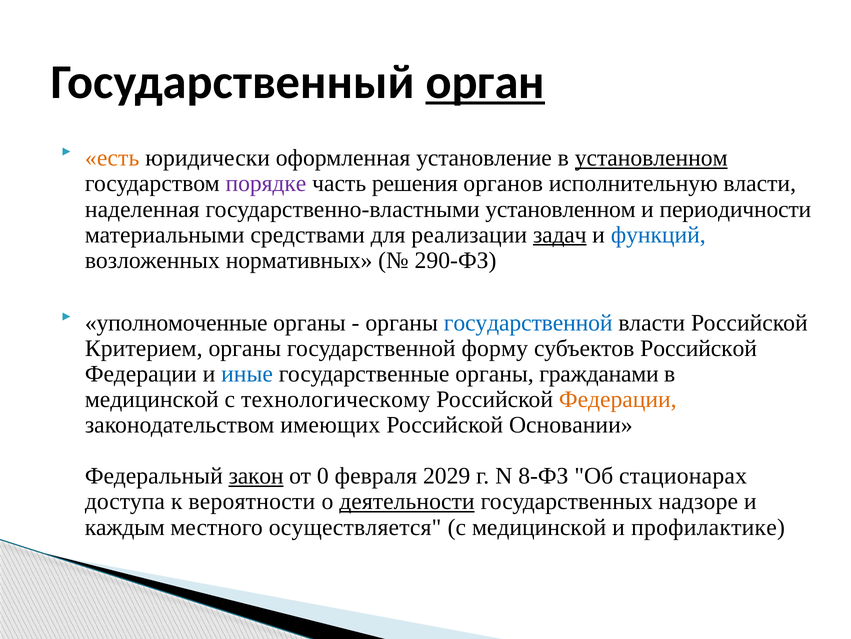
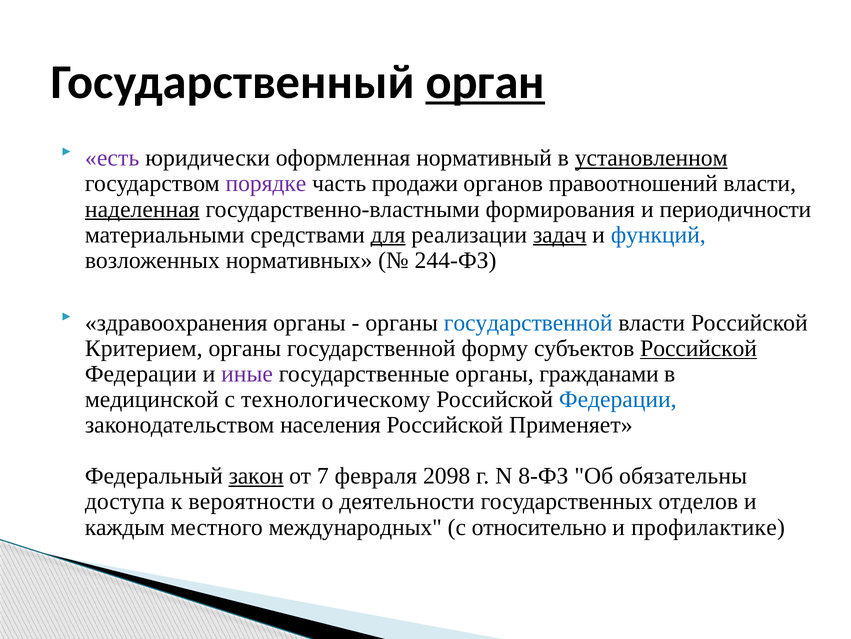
есть colour: orange -> purple (112, 158)
установление: установление -> нормативный (484, 158)
решения: решения -> продажи (415, 183)
исполнительную: исполнительную -> правоотношений (633, 183)
наделенная underline: none -> present (142, 209)
государственно-властными установленном: установленном -> формирования (560, 209)
для underline: none -> present (388, 234)
290-ФЗ: 290-ФЗ -> 244-ФЗ (456, 260)
уполномоченные: уполномоченные -> здравоохранения (176, 322)
Российской underline: none -> present (699, 348)
иные colour: blue -> purple (247, 373)
Федерации colour: orange -> blue (618, 399)
имеющих: имеющих -> населения (331, 424)
Основании: Основании -> Применяет (571, 424)
0: 0 -> 7 (323, 476)
2029: 2029 -> 2098 (447, 476)
стационарах: стационарах -> обязательны (683, 476)
деятельности underline: present -> none (407, 501)
надзоре: надзоре -> отделов (698, 501)
осуществляется: осуществляется -> международных (355, 527)
с медицинской: медицинской -> относительно (539, 527)
